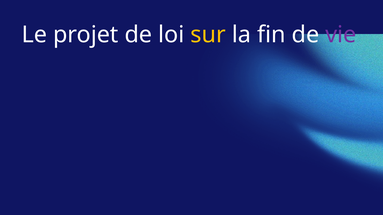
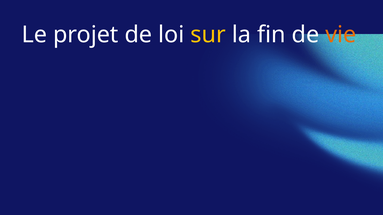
vie colour: purple -> orange (341, 35)
